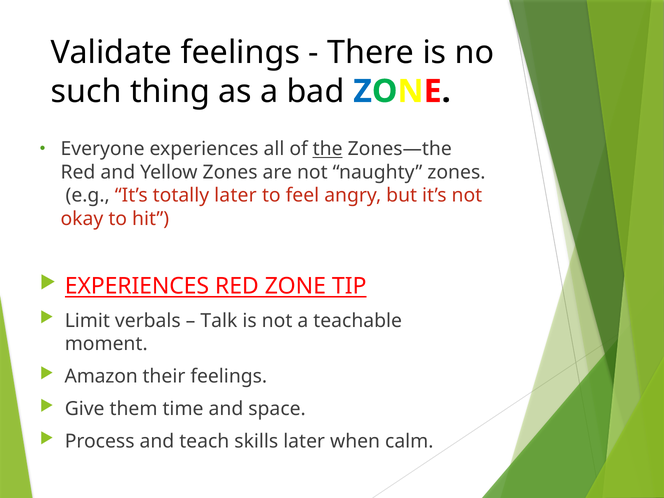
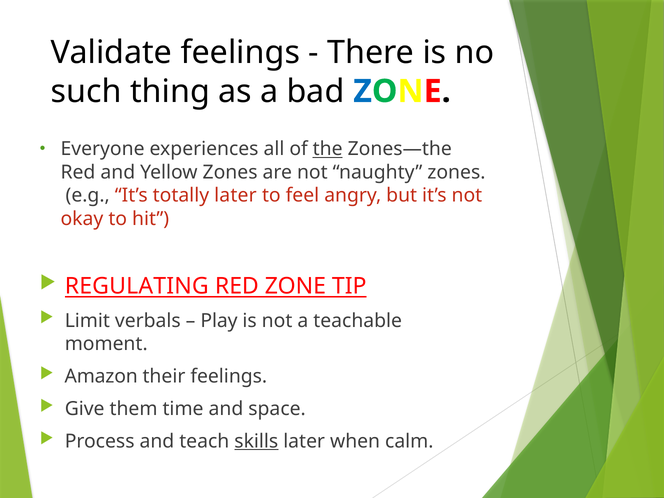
EXPERIENCES: EXPERIENCES -> REGULATING (137, 286)
Talk: Talk -> Play (219, 321)
skills underline: none -> present (256, 441)
